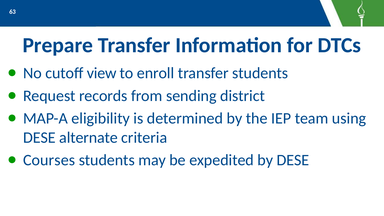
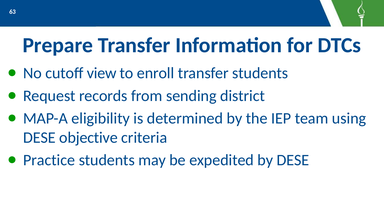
alternate: alternate -> objective (88, 138)
Courses: Courses -> Practice (49, 160)
